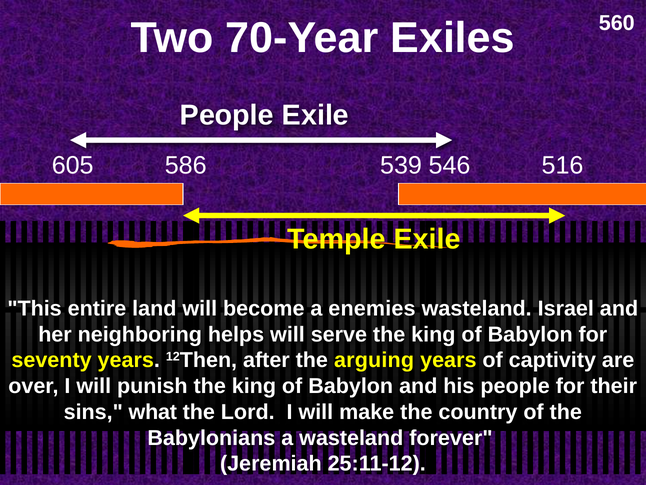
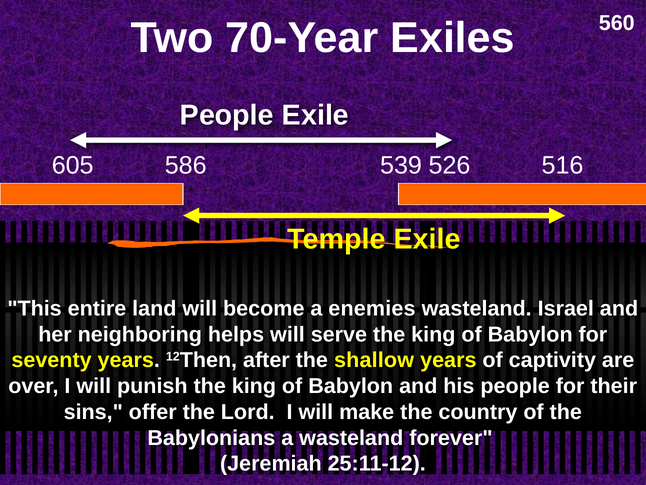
546: 546 -> 526 (450, 165)
arguing: arguing -> shallow (374, 360)
what: what -> offer (153, 412)
